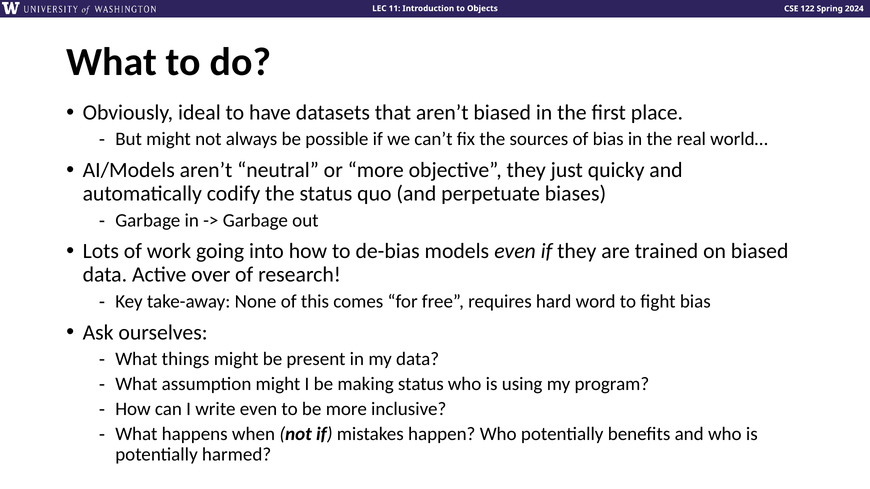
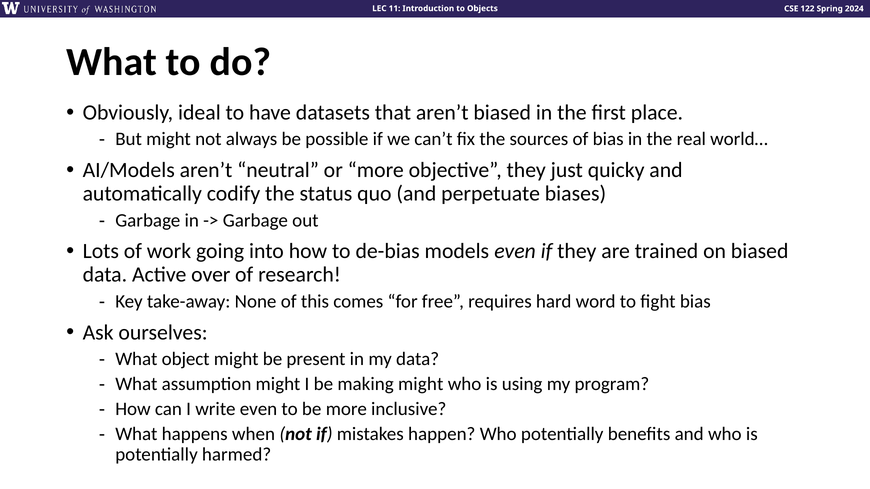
things: things -> object (186, 359)
making status: status -> might (421, 384)
